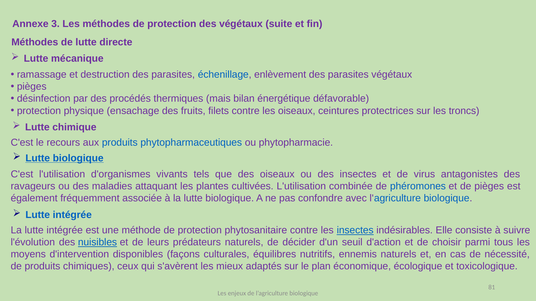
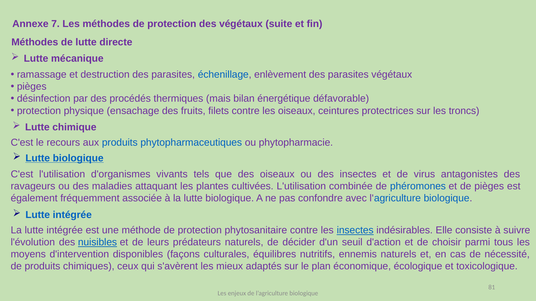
3: 3 -> 7 (56, 24)
